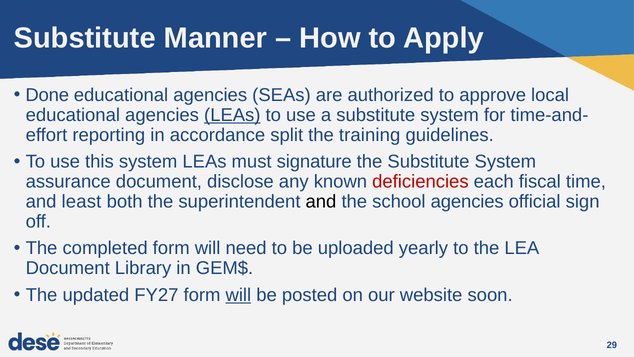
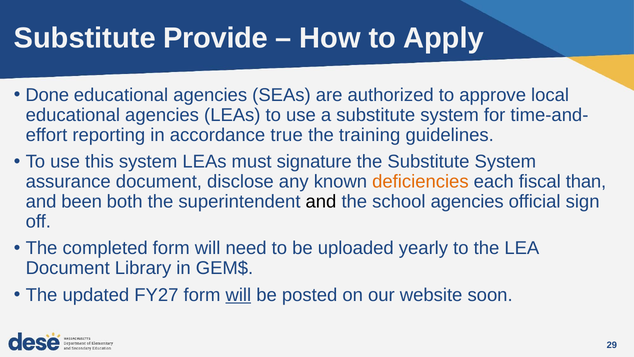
Manner: Manner -> Provide (216, 38)
LEAs underline: present -> none (232, 115)
split: split -> true (287, 135)
deficiencies colour: red -> orange (420, 182)
time: time -> than (586, 182)
least: least -> been (82, 201)
